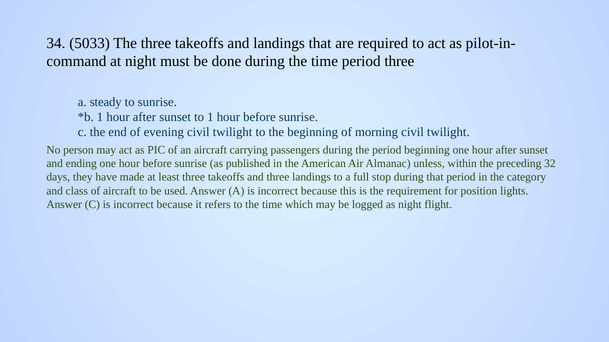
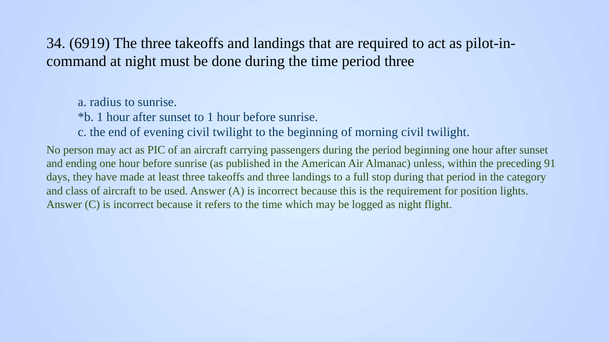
5033: 5033 -> 6919 (90, 43)
steady: steady -> radius (106, 102)
32: 32 -> 91 (550, 164)
